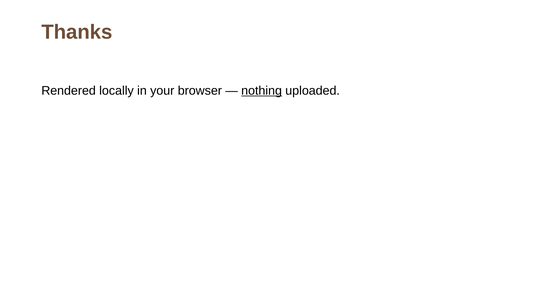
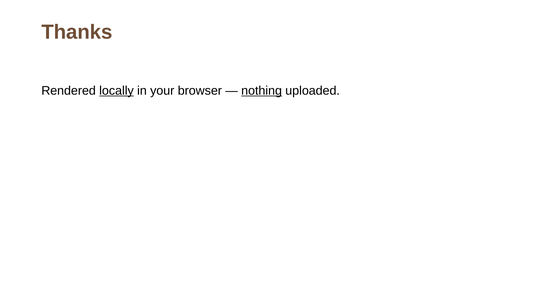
locally underline: none -> present (116, 91)
